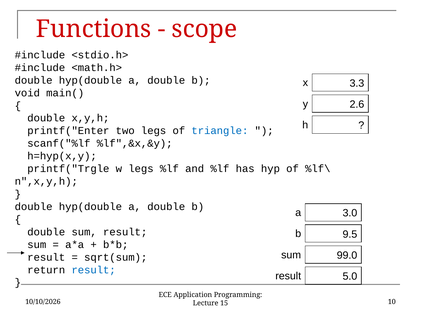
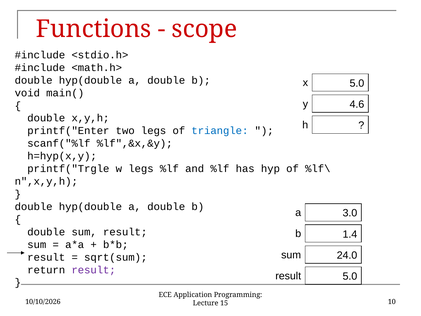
x 3.3: 3.3 -> 5.0 (357, 83)
2.6: 2.6 -> 4.6 (357, 104)
9.5: 9.5 -> 1.4 (350, 234)
99.0: 99.0 -> 24.0 (347, 255)
result colour: blue -> purple (94, 270)
